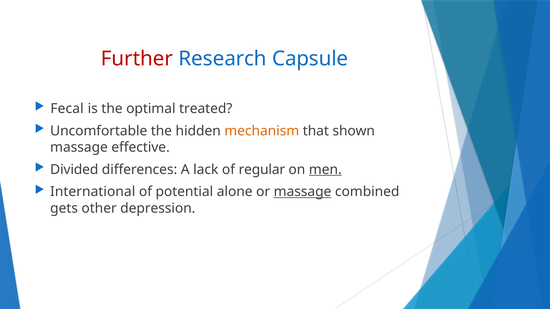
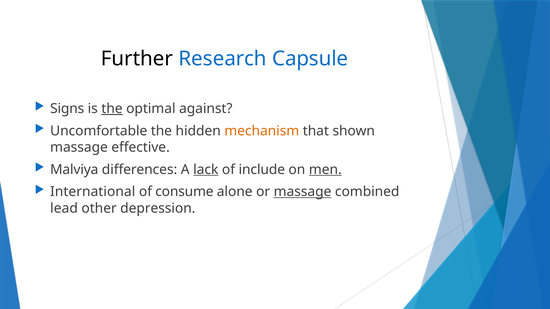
Further colour: red -> black (137, 59)
Fecal: Fecal -> Signs (67, 109)
the underline: none -> present (112, 109)
treated: treated -> against (206, 109)
Divided: Divided -> Malviya (74, 170)
lack underline: none -> present (206, 170)
regular: regular -> include (262, 170)
potential: potential -> consume (184, 192)
gets: gets -> lead (64, 208)
